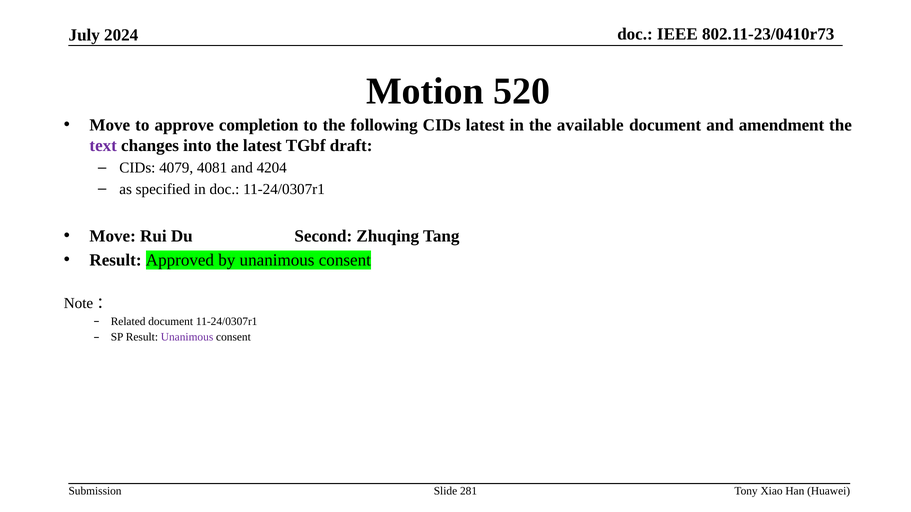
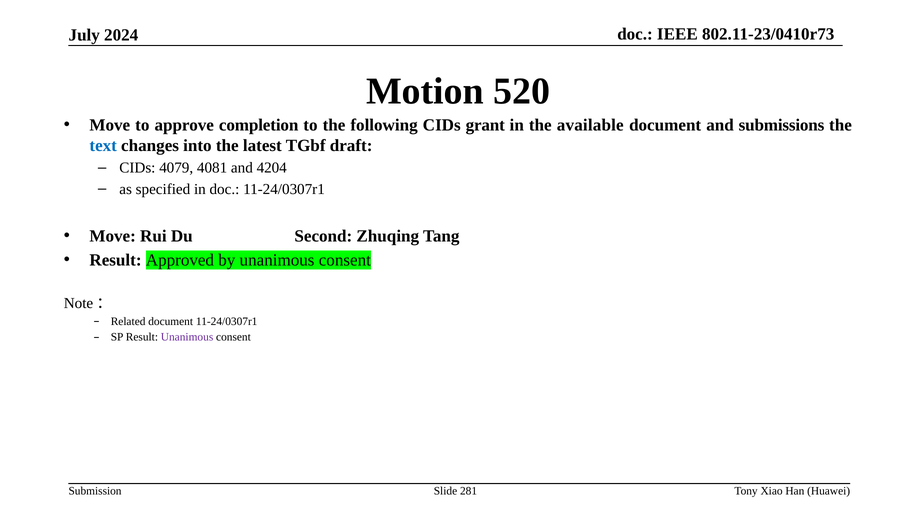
CIDs latest: latest -> grant (485, 125)
amendment: amendment -> submissions (782, 125)
text colour: purple -> blue (103, 146)
